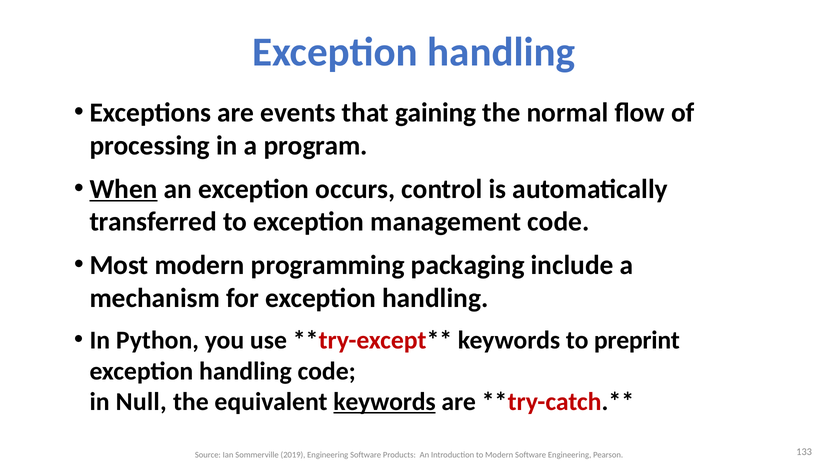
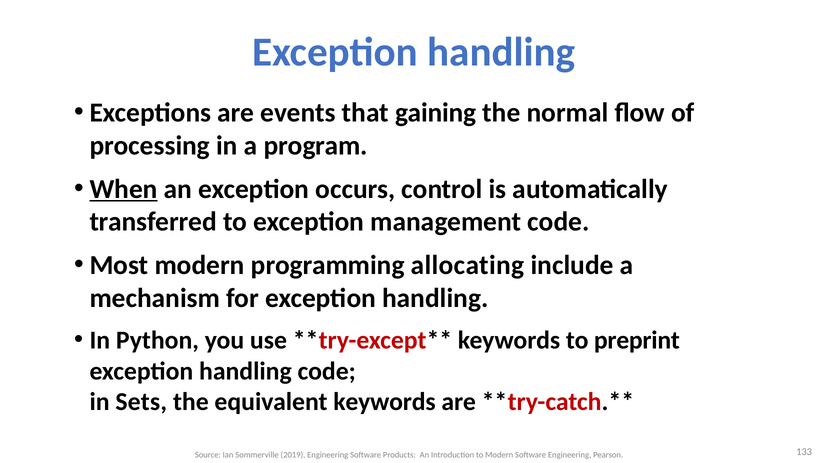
packaging: packaging -> allocating (468, 265)
Null: Null -> Sets (141, 402)
keywords underline: present -> none (384, 402)
